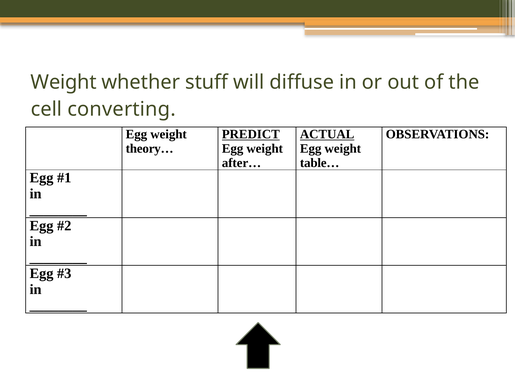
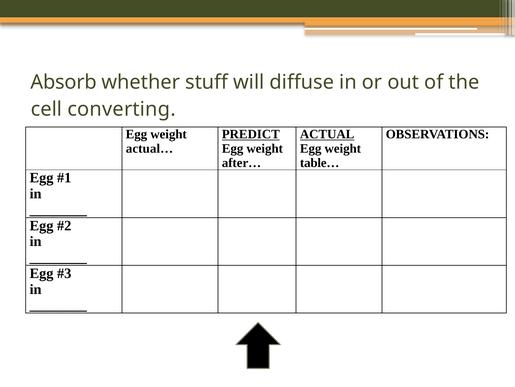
Weight: Weight -> Absorb (64, 82)
theory…: theory… -> actual… (149, 148)
